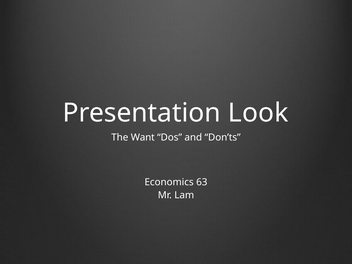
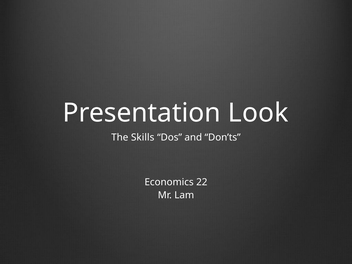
Want: Want -> Skills (143, 137)
63: 63 -> 22 (202, 182)
